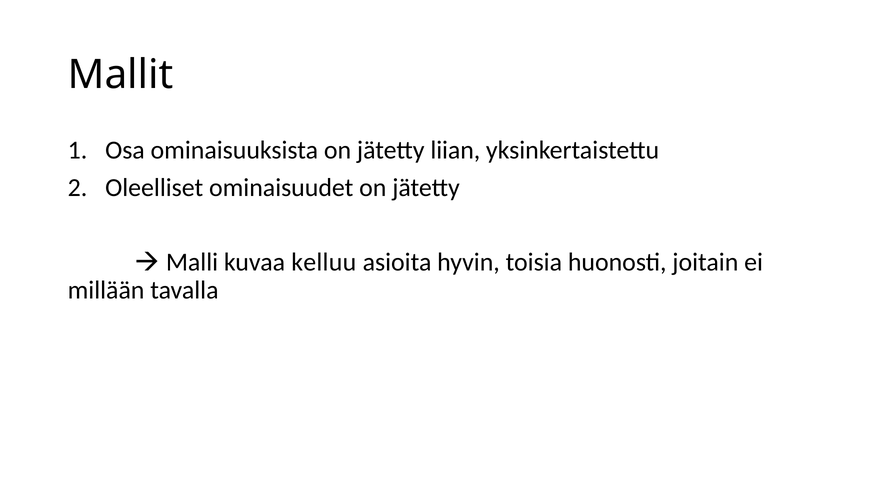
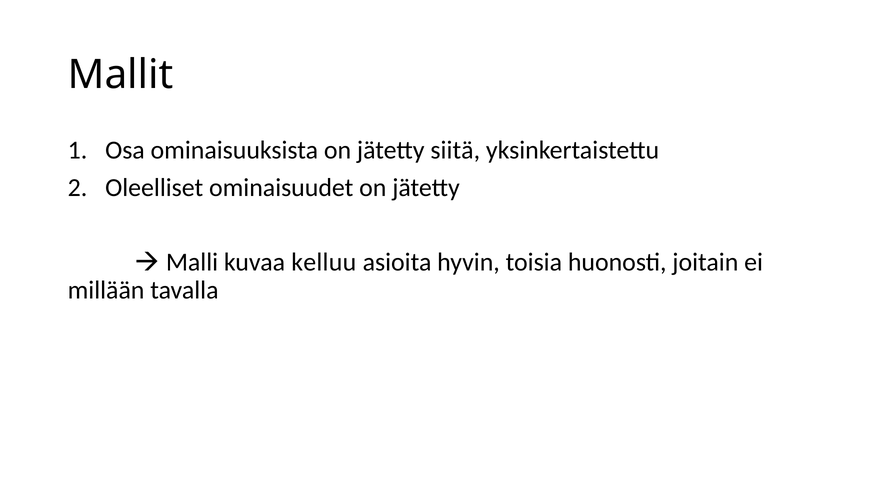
liian: liian -> siitä (455, 150)
